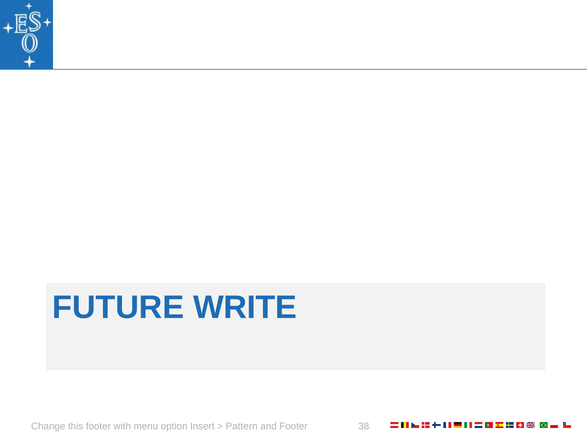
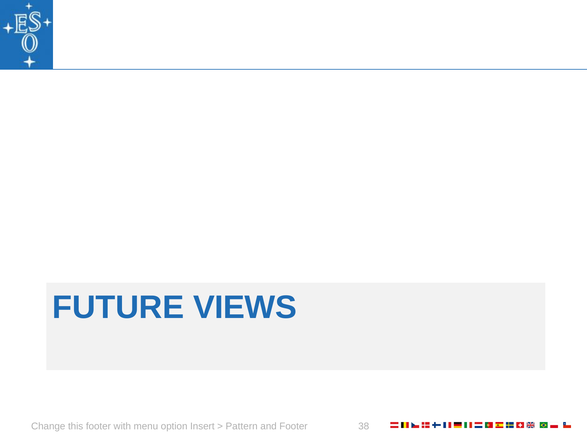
WRITE: WRITE -> VIEWS (245, 308)
